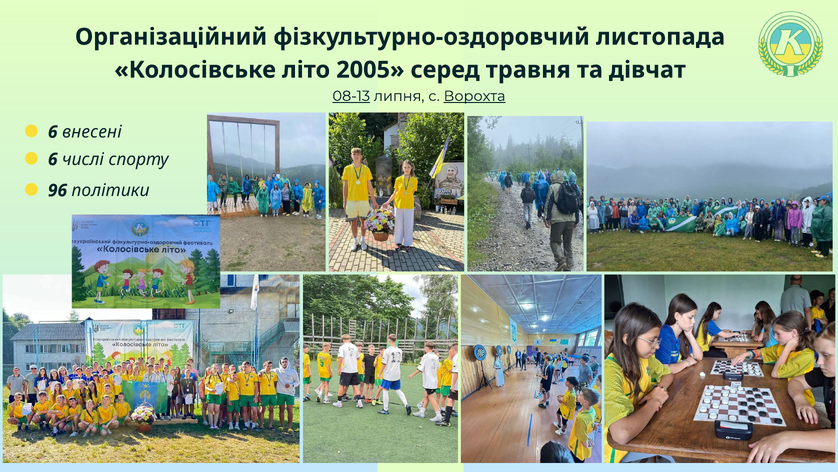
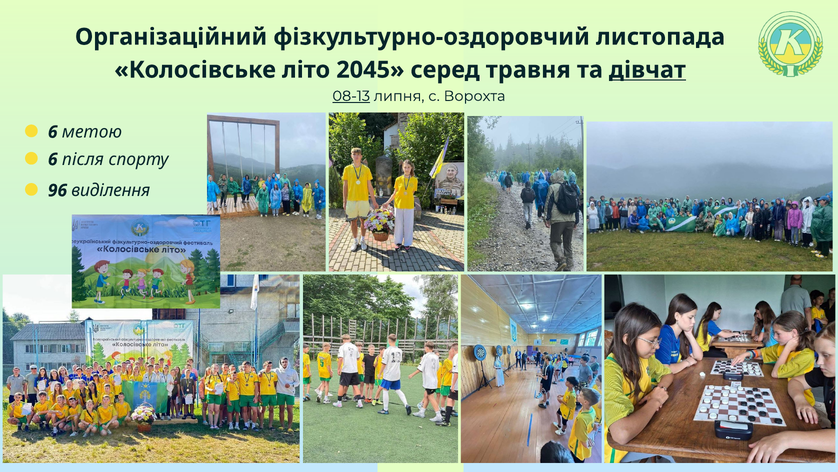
2005: 2005 -> 2045 (370, 70)
дівчат underline: none -> present (647, 70)
Ворохта underline: present -> none (475, 96)
внесені: внесені -> метою (92, 132)
числі: числі -> після (83, 159)
політики: політики -> виділення (111, 190)
